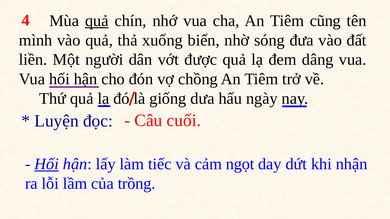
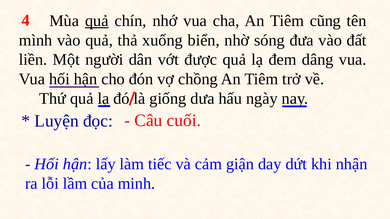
Hối underline: present -> none (47, 164)
ngọt: ngọt -> giận (240, 164)
trồng: trồng -> minh (136, 184)
